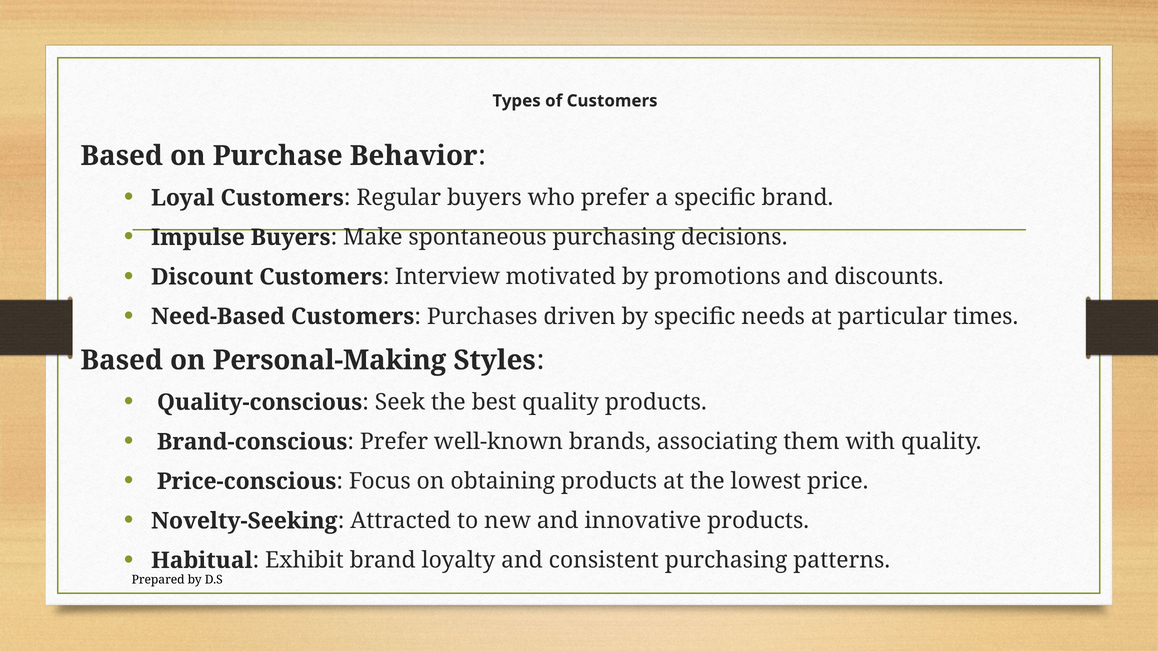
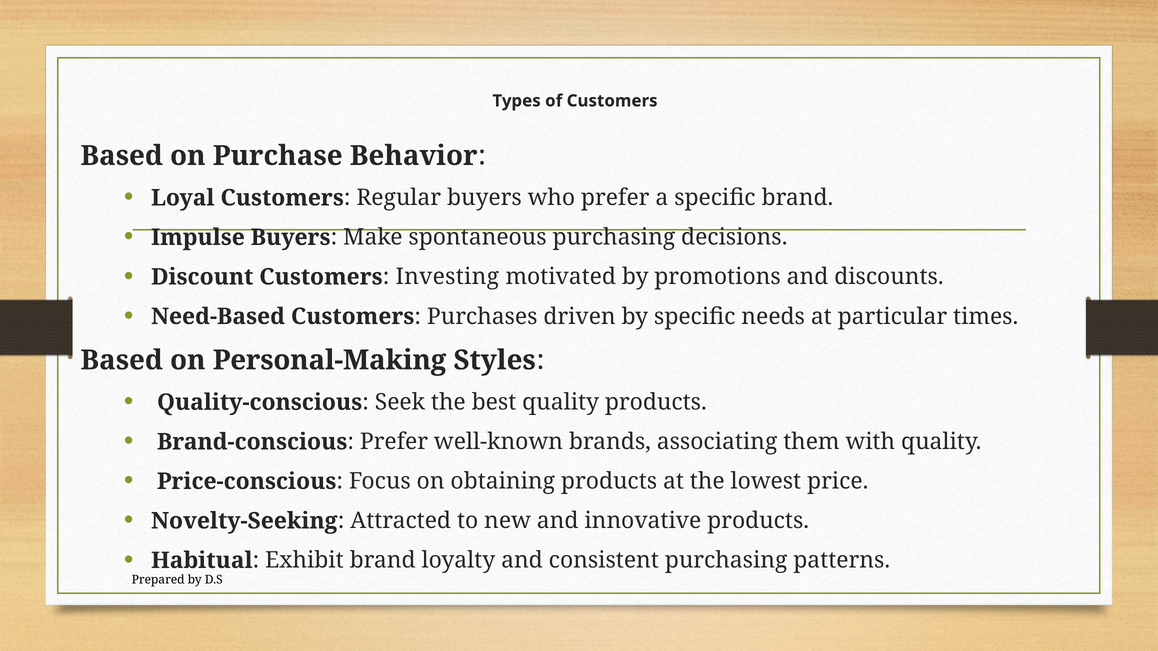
Interview: Interview -> Investing (447, 277)
